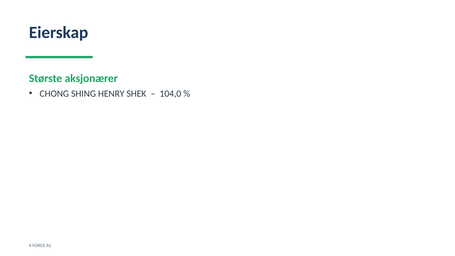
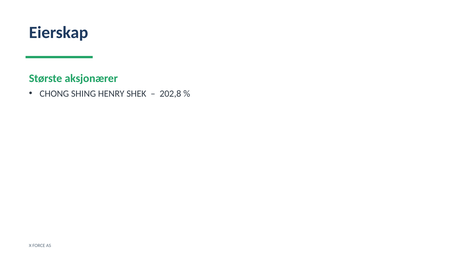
104,0: 104,0 -> 202,8 (170, 94)
